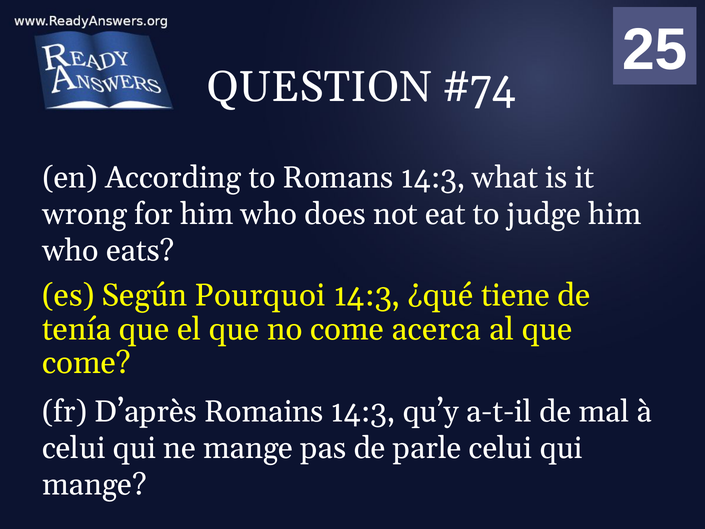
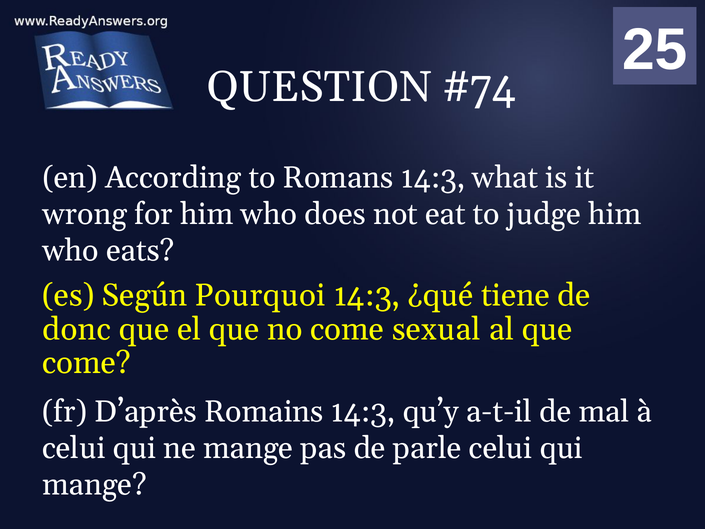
tenía: tenía -> donc (77, 329)
acerca: acerca -> sexual (436, 329)
